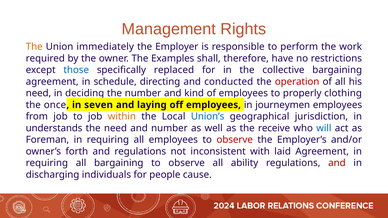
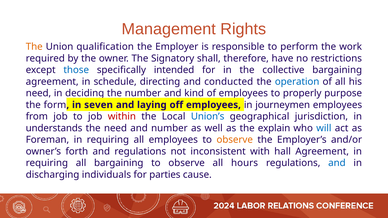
immediately: immediately -> qualification (105, 47)
Examples: Examples -> Signatory (173, 58)
replaced: replaced -> intended (174, 70)
operation colour: red -> blue (297, 82)
clothing: clothing -> purpose (343, 93)
once: once -> form (55, 105)
within colour: orange -> red (122, 117)
receive: receive -> explain (274, 128)
observe colour: red -> orange (235, 140)
laid: laid -> hall (283, 152)
ability: ability -> hours (245, 163)
and colour: red -> blue (337, 163)
people: people -> parties (165, 175)
